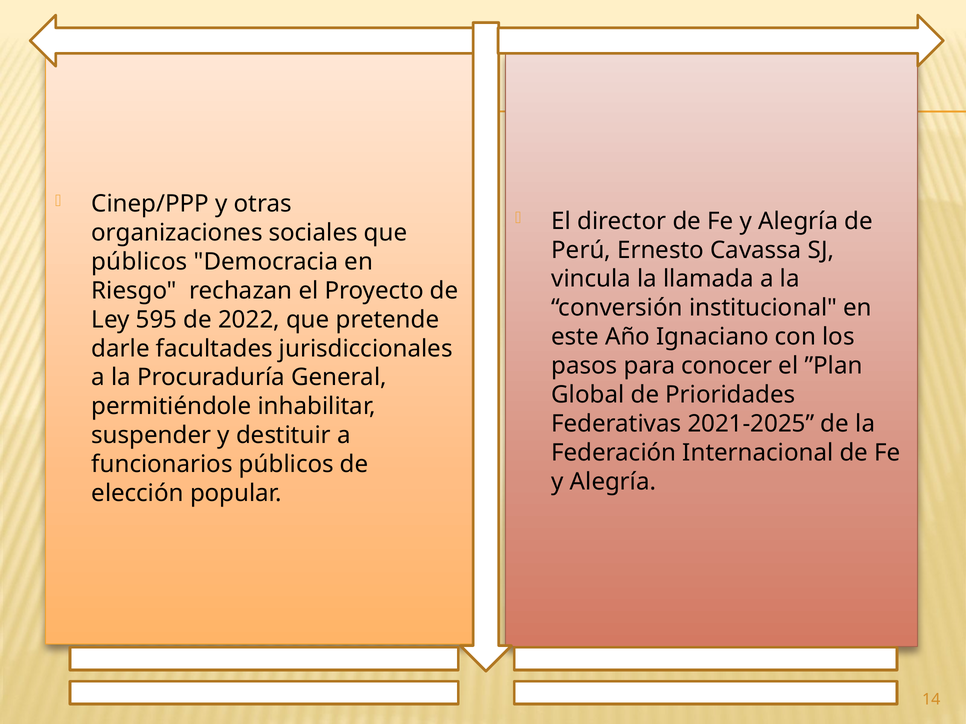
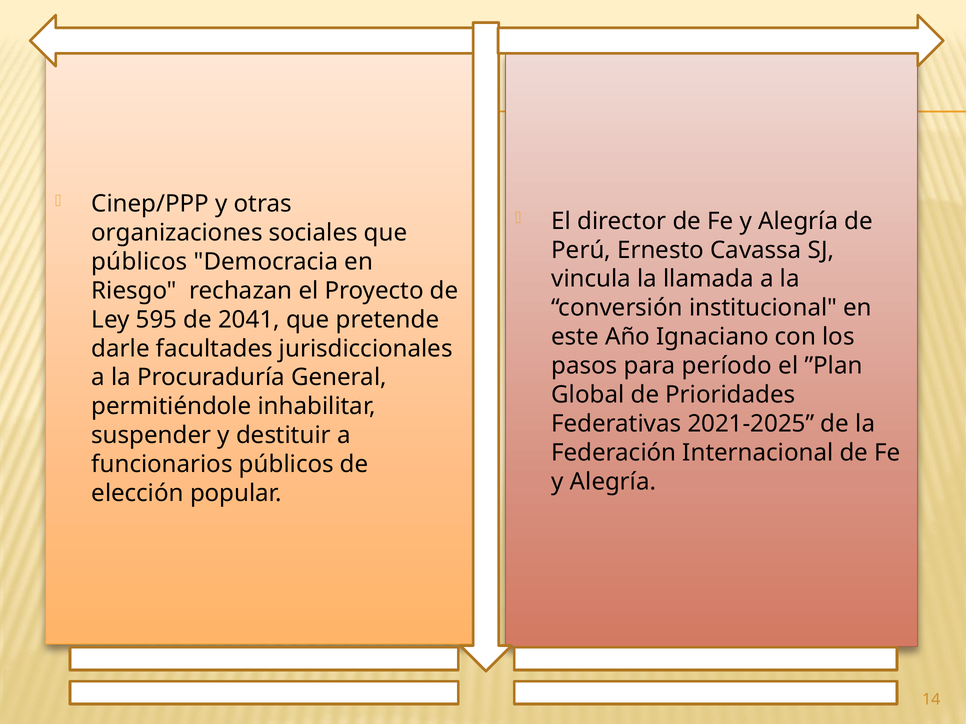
2022: 2022 -> 2041 (249, 320)
conocer: conocer -> período (727, 366)
